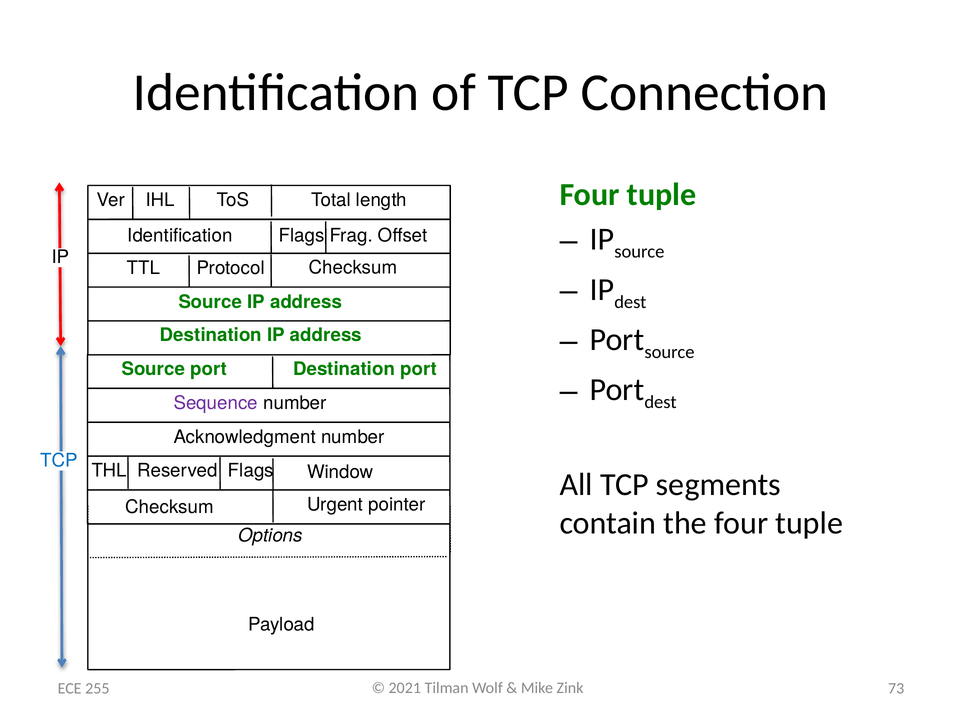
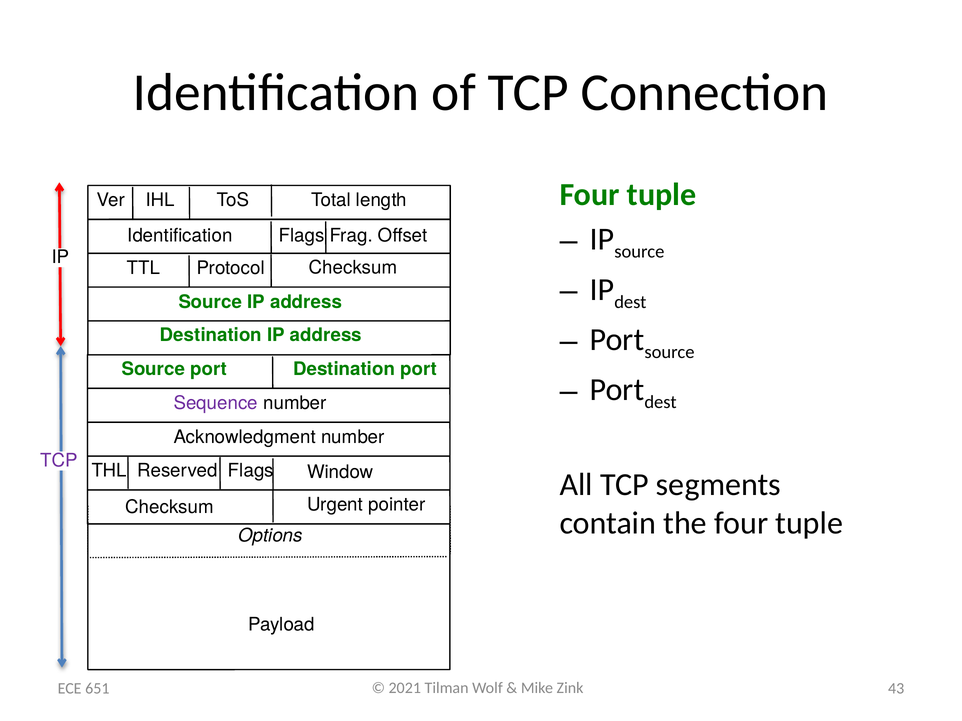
TCP colour: blue -> purple (59, 461)
73: 73 -> 43 (896, 689)
255: 255 -> 651 (97, 689)
